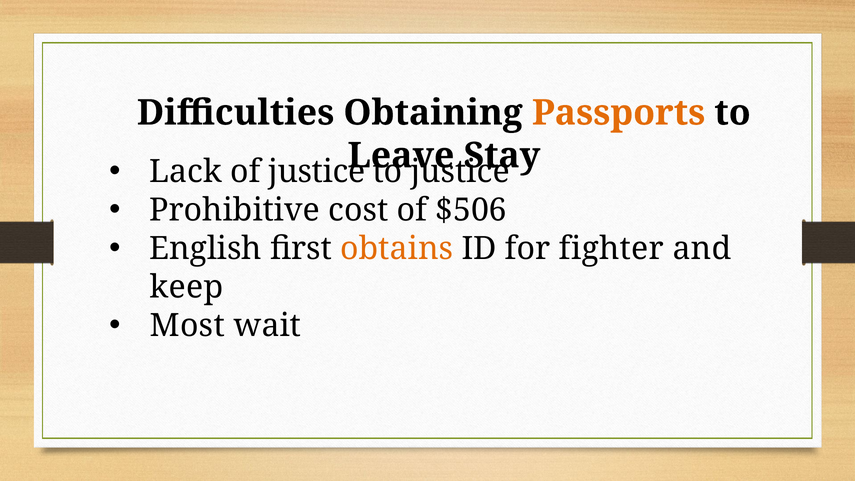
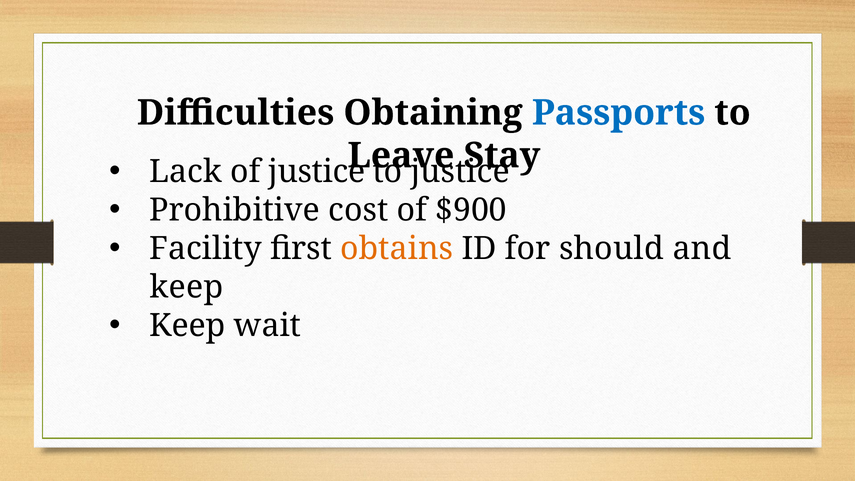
Passports colour: orange -> blue (619, 113)
$506: $506 -> $900 (471, 210)
English: English -> Facility (206, 249)
fighter: fighter -> should (611, 249)
Most: Most -> Keep (187, 326)
